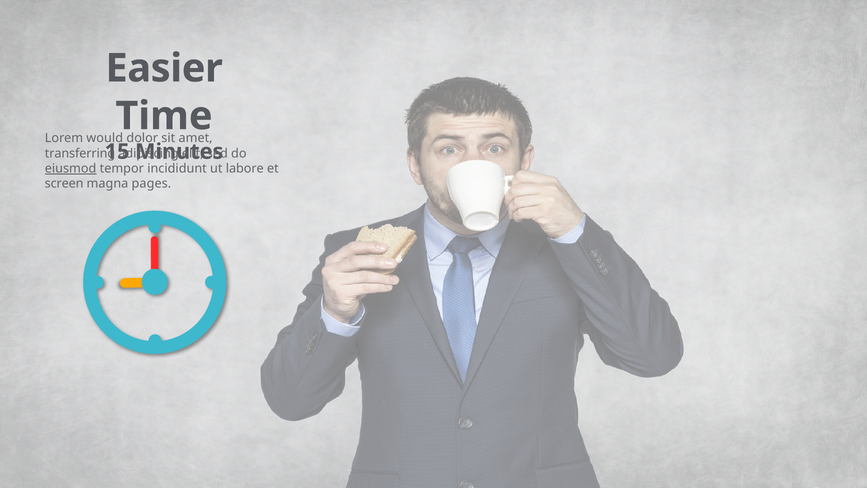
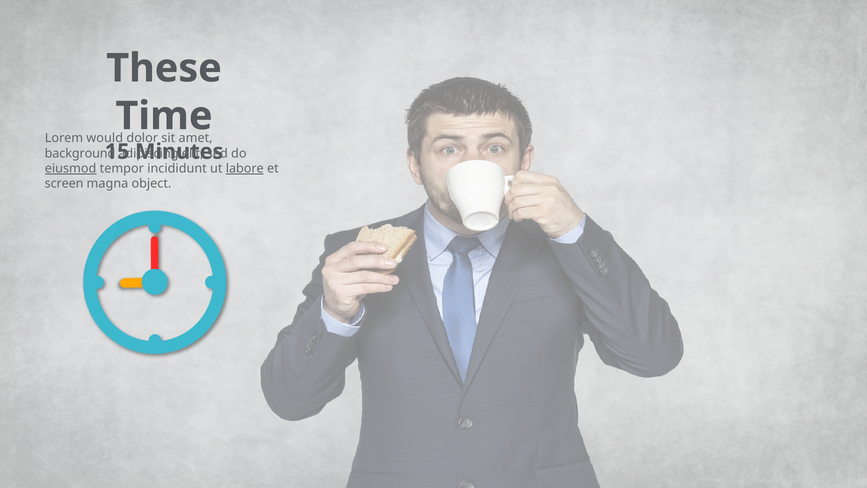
Easier: Easier -> These (164, 68)
transferring: transferring -> background (80, 153)
labore underline: none -> present (245, 168)
pages: pages -> object (151, 184)
